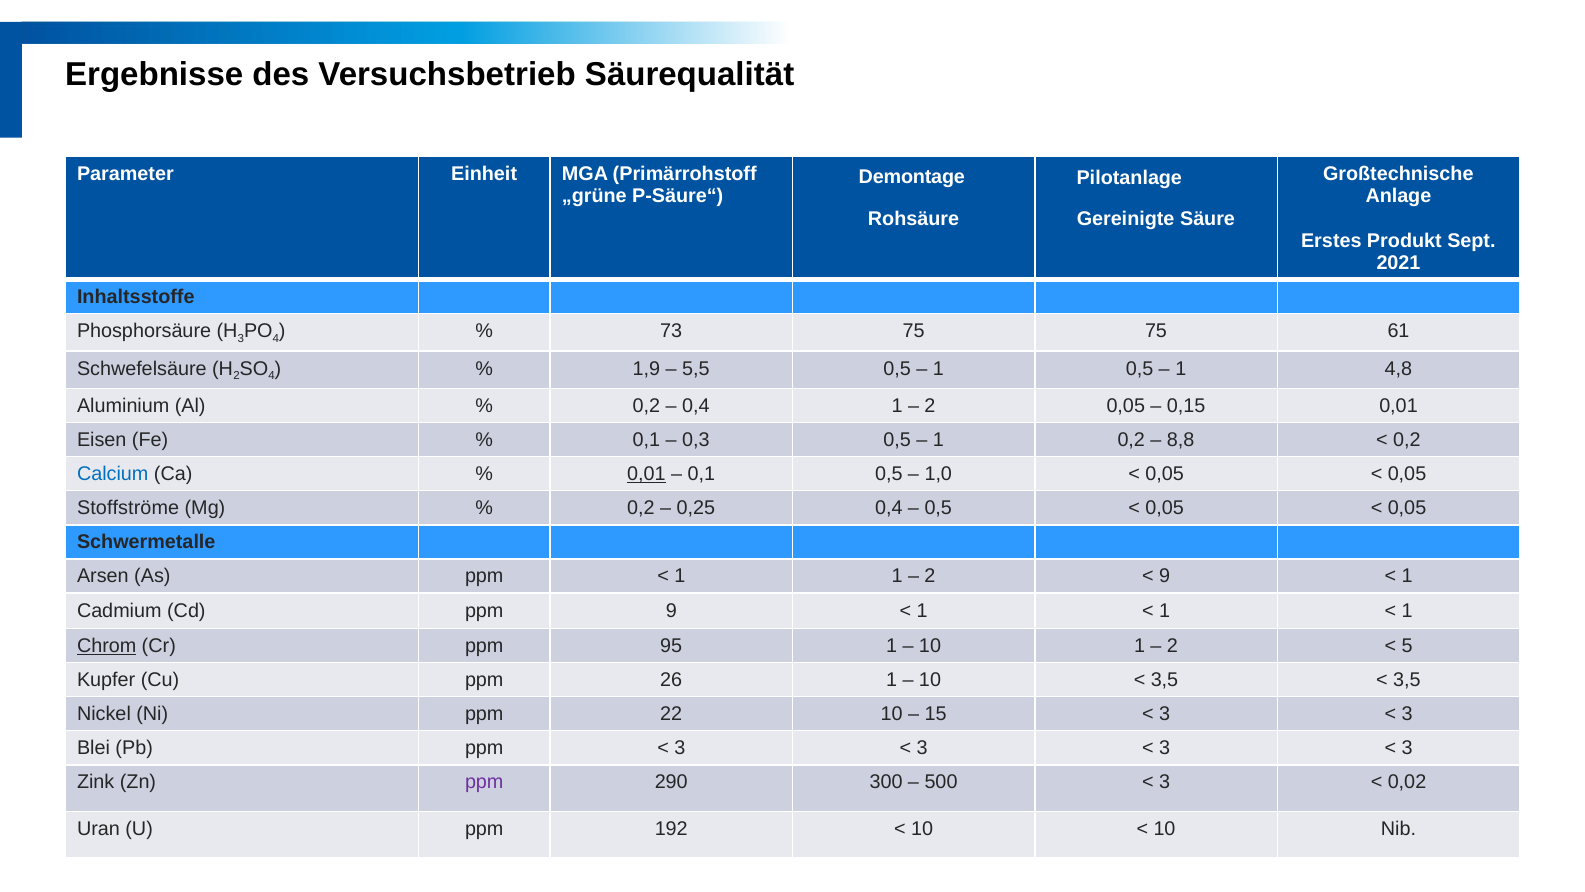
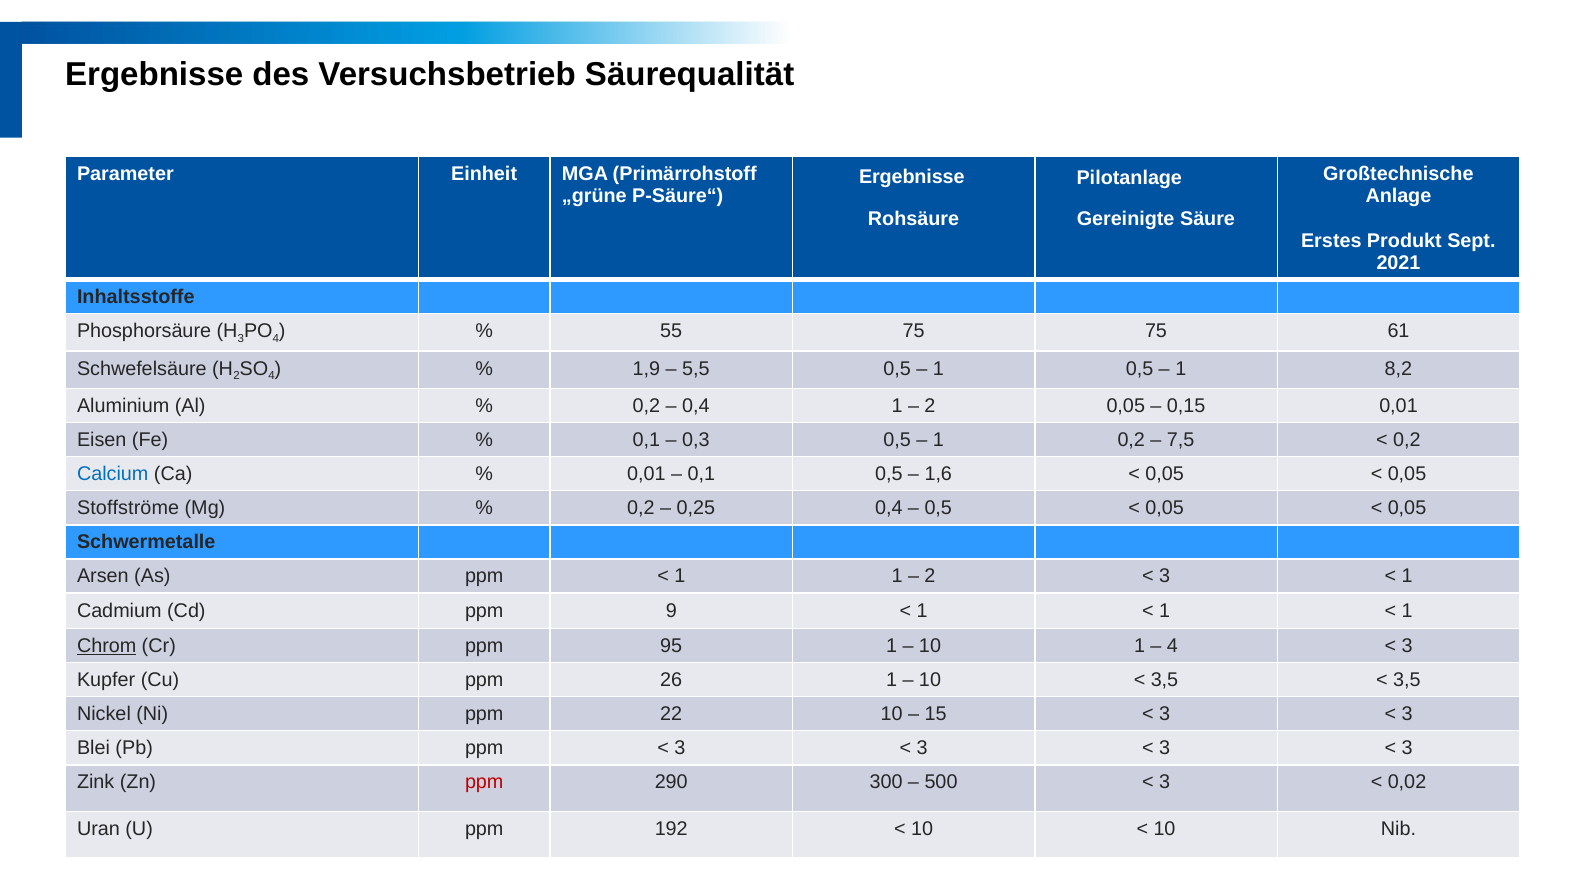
Demontage: Demontage -> Ergebnisse (912, 177)
73: 73 -> 55 (671, 331)
4,8: 4,8 -> 8,2 (1398, 368)
8,8: 8,8 -> 7,5 (1181, 440)
0,01 underline: present -> none (646, 474)
1,0: 1,0 -> 1,6 (938, 474)
9: 9 -> 3 (1165, 576)
2: 2 -> 4 (1172, 645)
5: 5 -> 3 (1407, 645)
ppm colour: purple -> red (484, 782)
